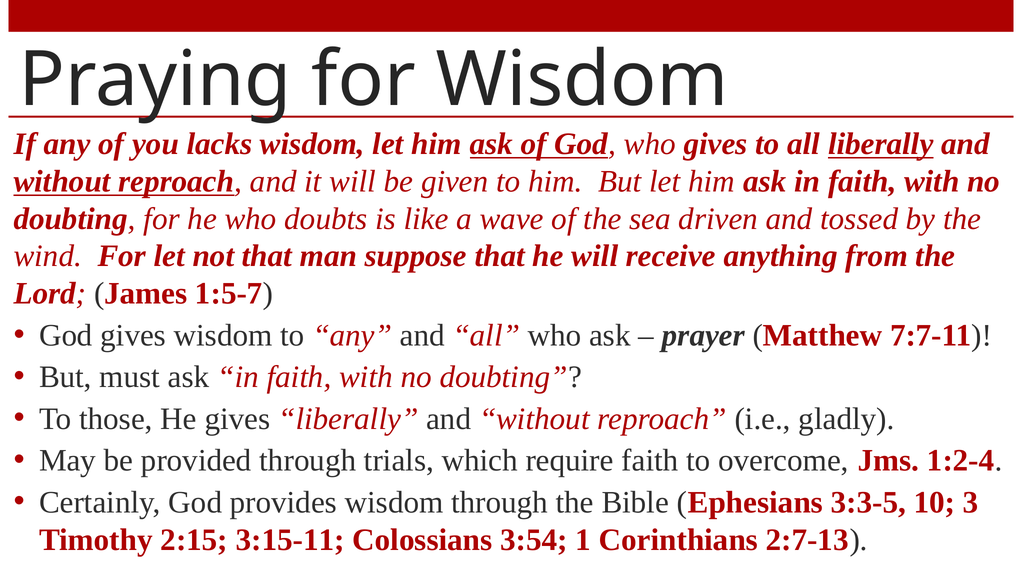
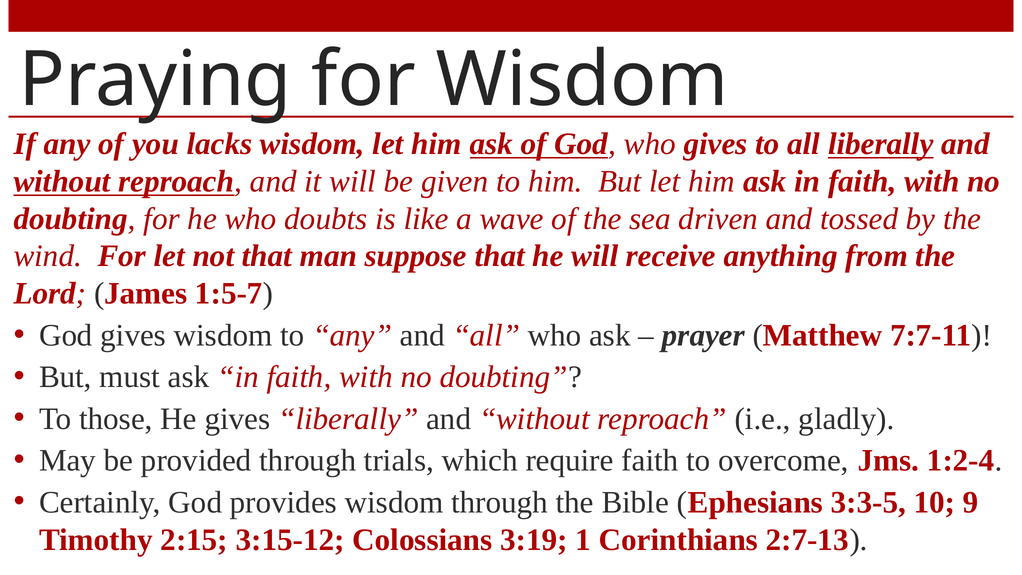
3: 3 -> 9 (971, 502)
3:15-11: 3:15-11 -> 3:15-12 (290, 540)
3:54: 3:54 -> 3:19 (534, 540)
